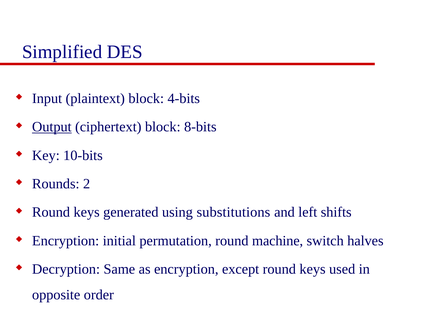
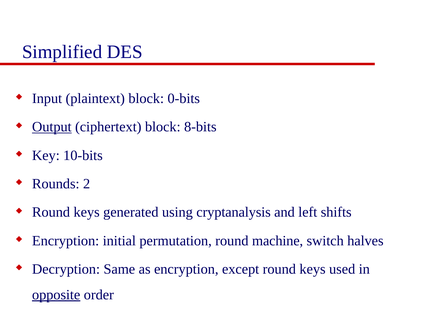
4-bits: 4-bits -> 0-bits (184, 99)
substitutions: substitutions -> cryptanalysis (234, 212)
opposite underline: none -> present (56, 295)
